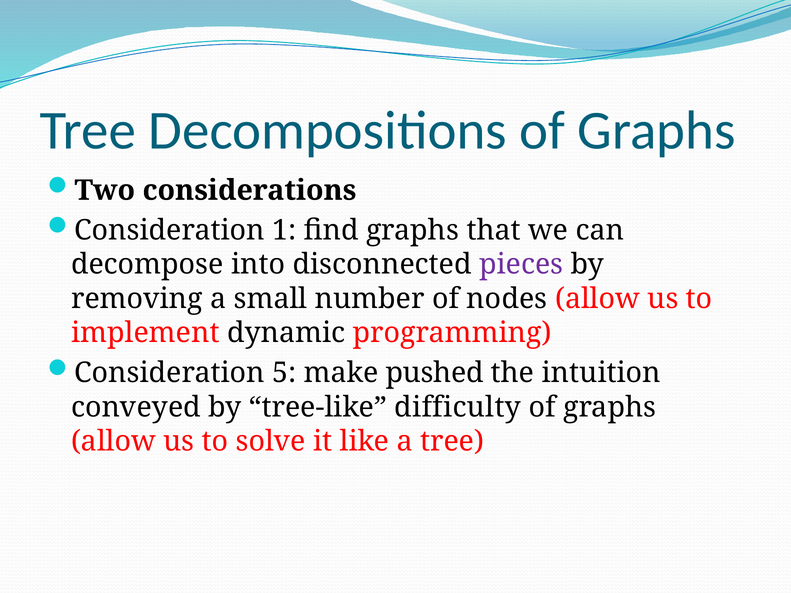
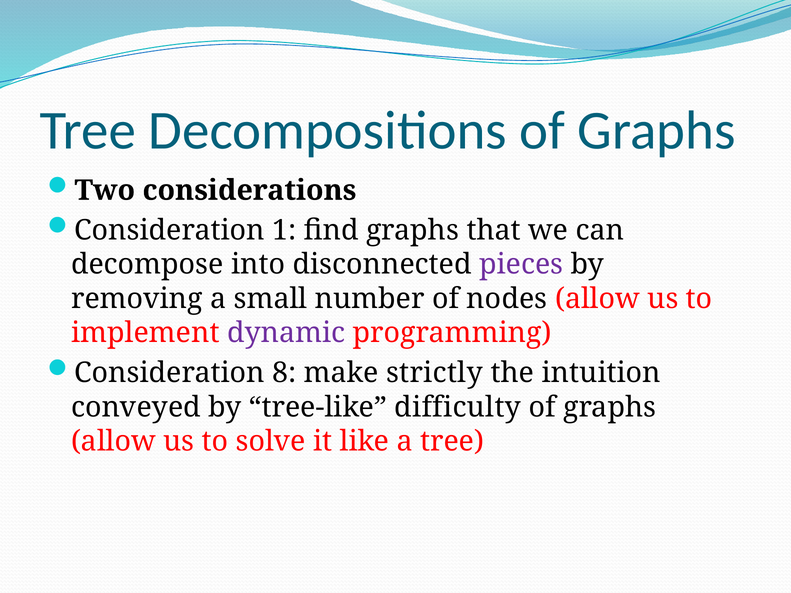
dynamic colour: black -> purple (286, 333)
5: 5 -> 8 (284, 373)
pushed: pushed -> strictly (434, 373)
